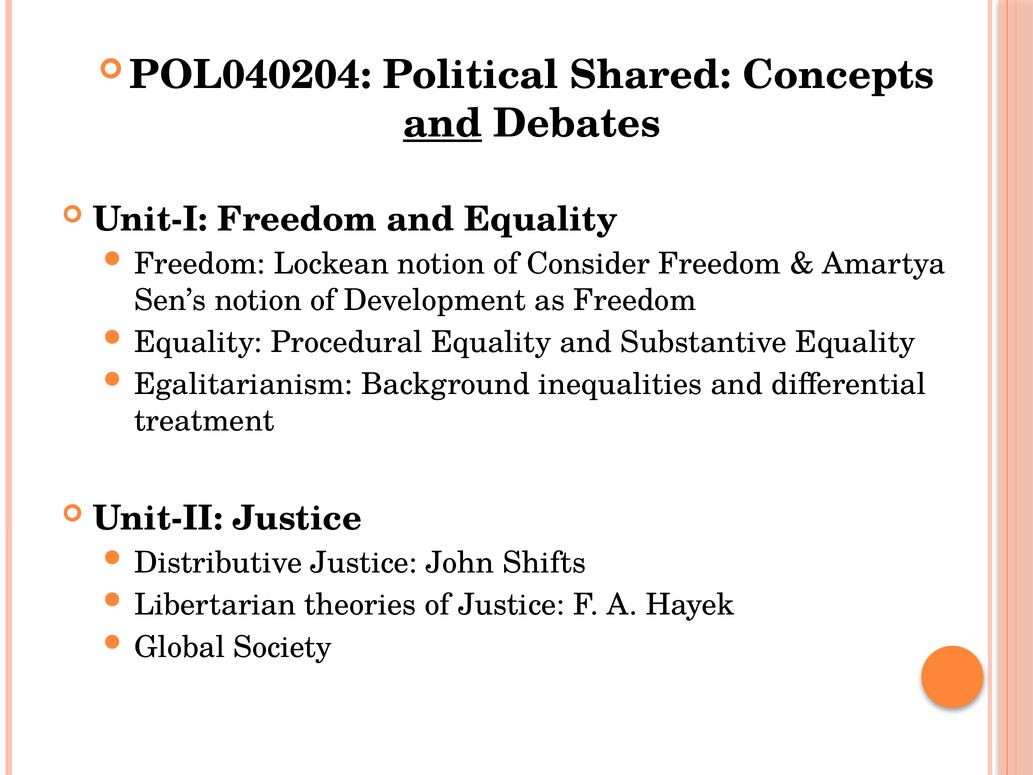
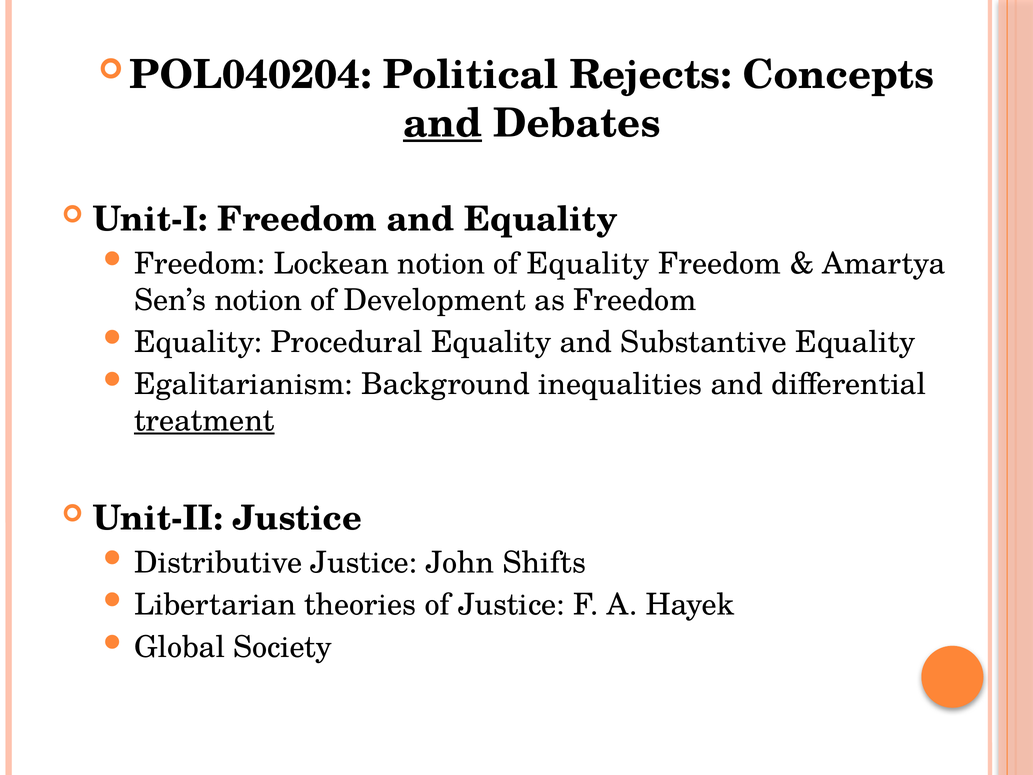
Shared: Shared -> Rejects (651, 75)
of Consider: Consider -> Equality (588, 264)
treatment underline: none -> present (204, 420)
